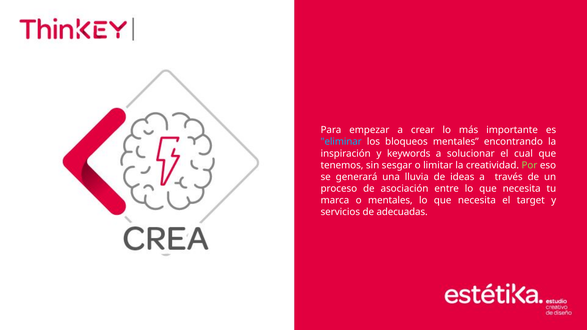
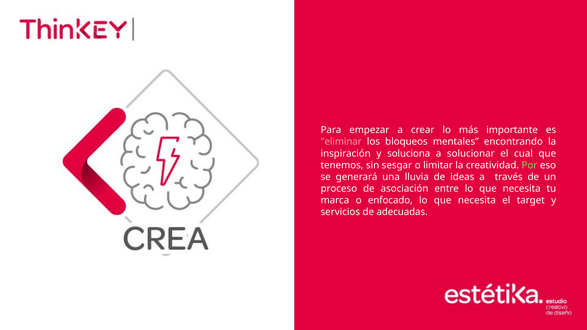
eliminar colour: light blue -> pink (341, 142)
keywords: keywords -> soluciona (409, 154)
o mentales: mentales -> enfocado (390, 200)
